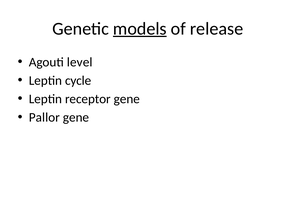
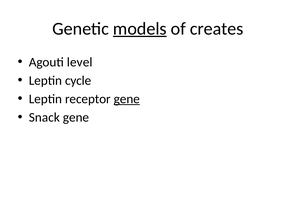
release: release -> creates (217, 29)
gene underline: none -> present (127, 99)
Pallor: Pallor -> Snack (44, 117)
